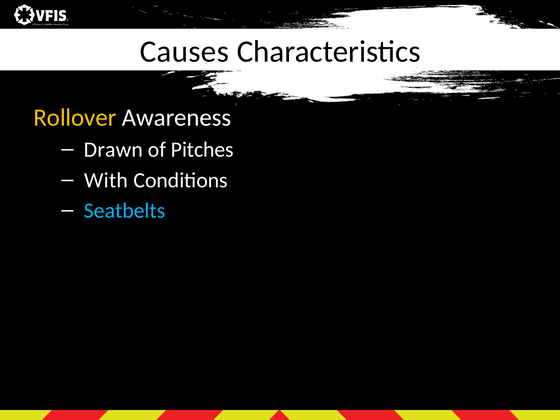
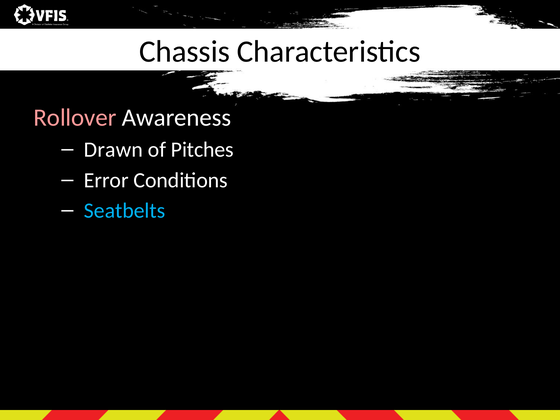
Causes: Causes -> Chassis (185, 52)
Rollover colour: yellow -> pink (75, 117)
With: With -> Error (106, 180)
